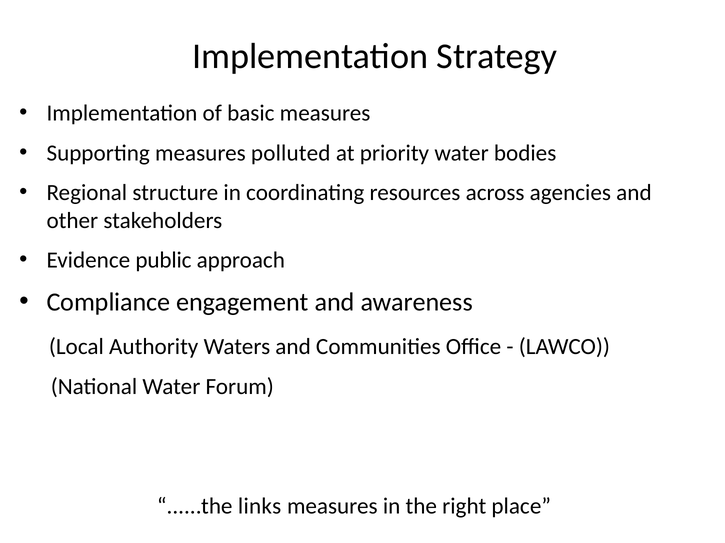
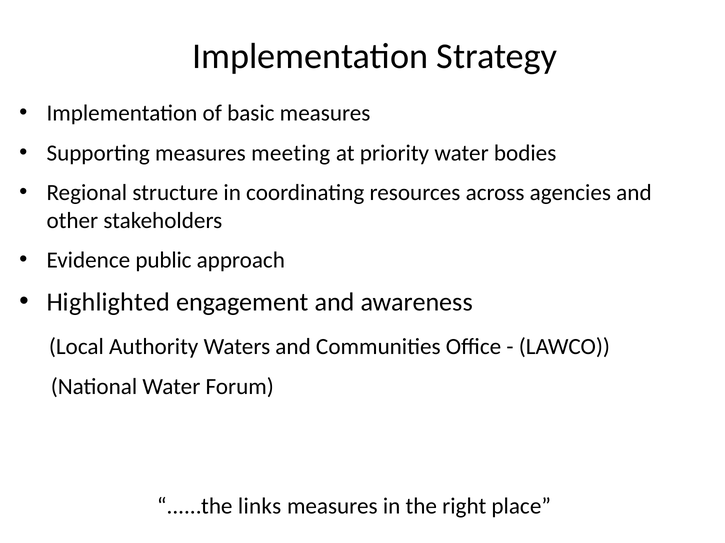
polluted: polluted -> meeting (291, 153)
Compliance: Compliance -> Highlighted (108, 302)
